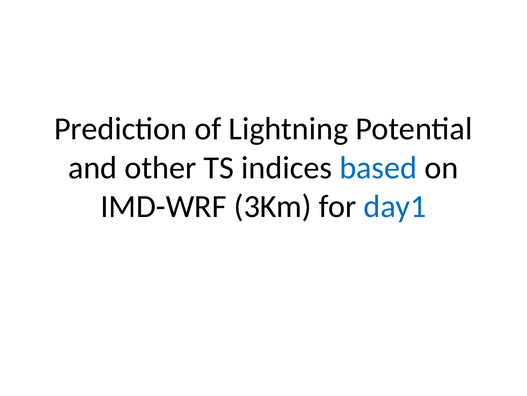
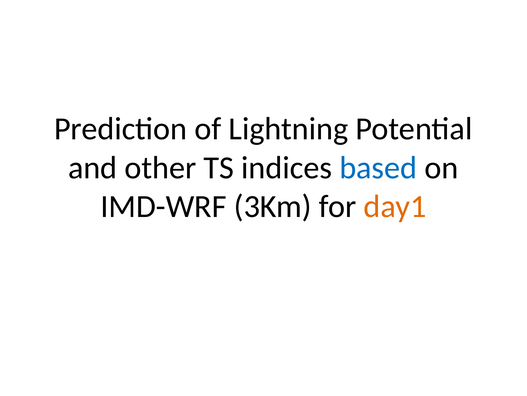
day1 colour: blue -> orange (395, 206)
